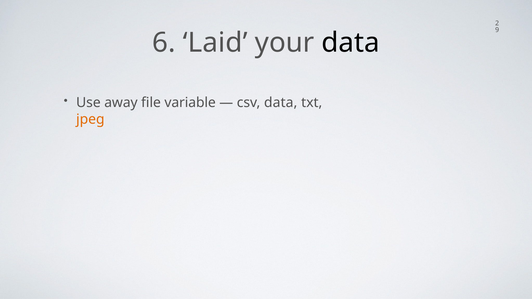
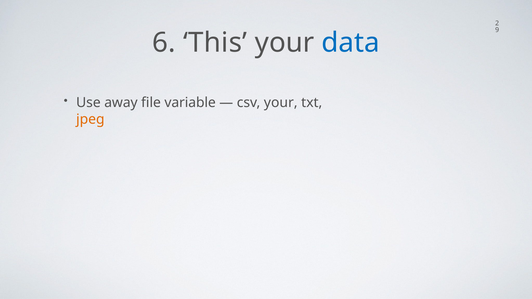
Laid: Laid -> This (215, 43)
data colour: black -> blue (351, 43)
csv data: data -> your (281, 103)
